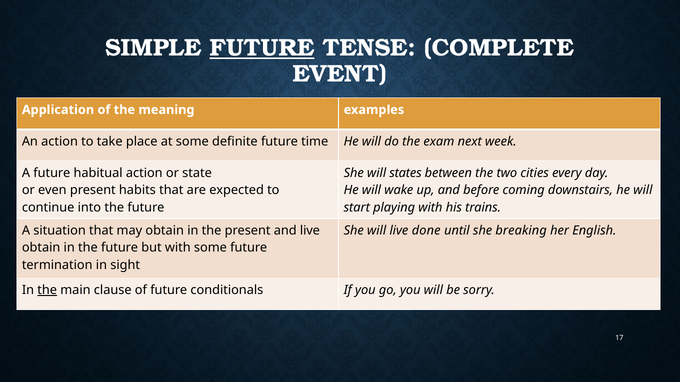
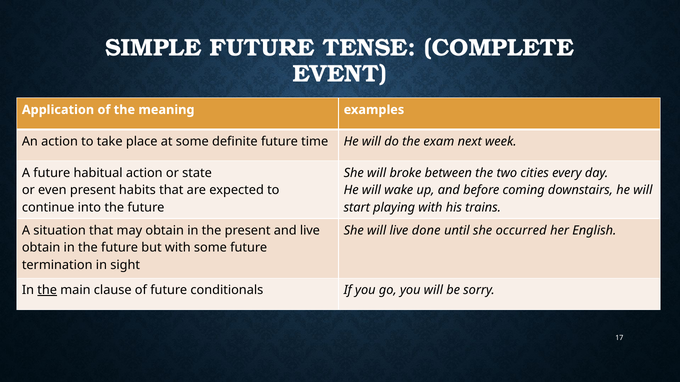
FUTURE underline: present -> none (262, 48)
states: states -> broke (405, 173)
breaking: breaking -> occurred (521, 231)
